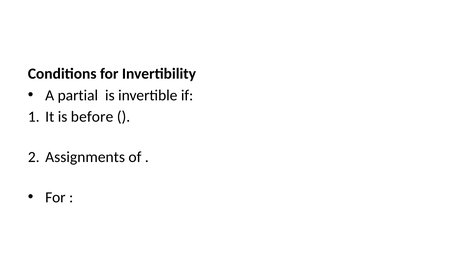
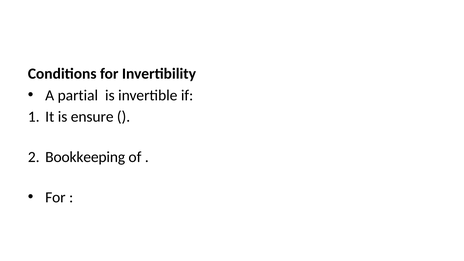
before: before -> ensure (92, 117)
Assignments: Assignments -> Bookkeeping (85, 157)
